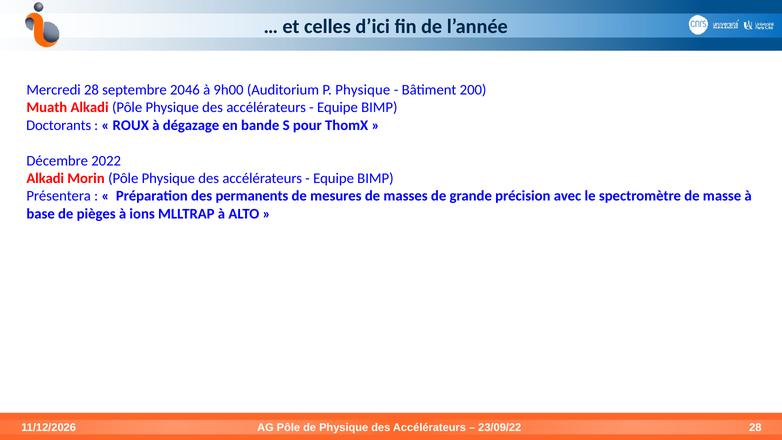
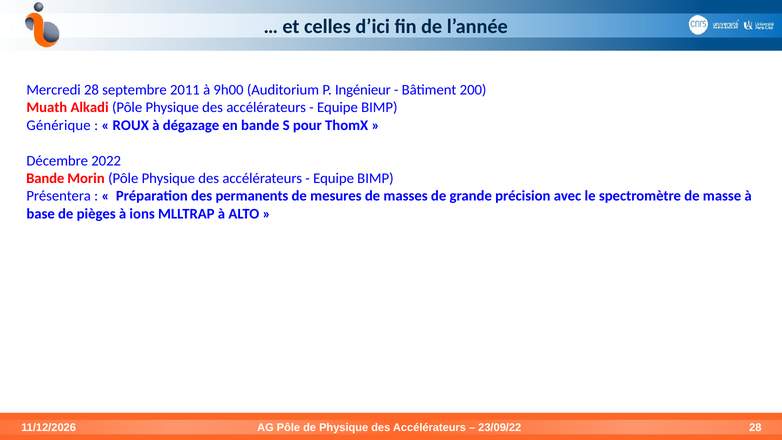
2046: 2046 -> 2011 (185, 90)
P Physique: Physique -> Ingénieur (363, 90)
Doctorants: Doctorants -> Générique (59, 125)
Alkadi: Alkadi -> Bande (45, 178)
